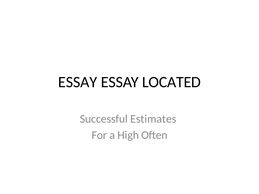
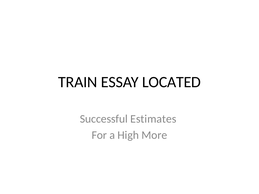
ESSAY: ESSAY -> TRAIN (78, 82)
Often: Often -> More (154, 135)
